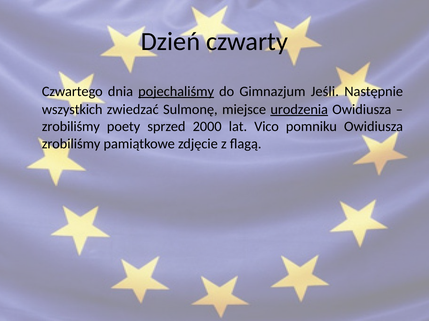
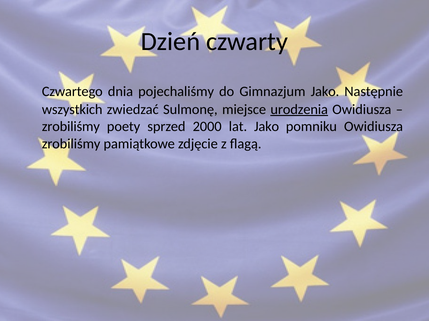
pojechaliśmy underline: present -> none (176, 92)
Gimnazjum Jeśli: Jeśli -> Jako (325, 92)
lat Vico: Vico -> Jako (267, 127)
